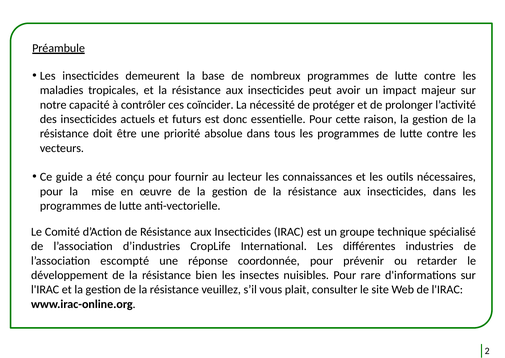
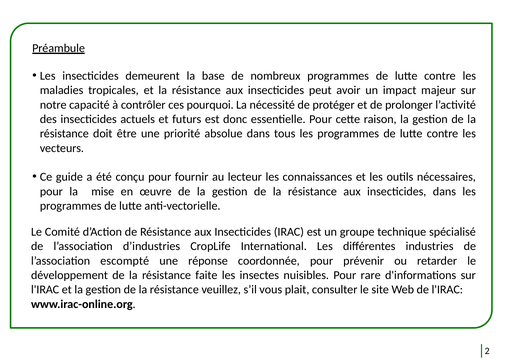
coïncider: coïncider -> pourquoi (210, 105)
bien: bien -> faite (206, 275)
